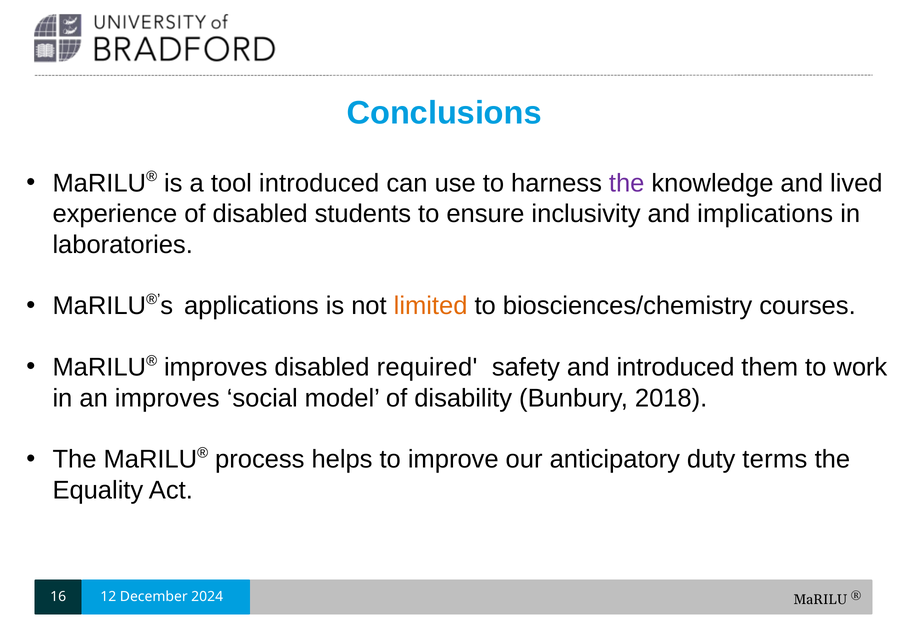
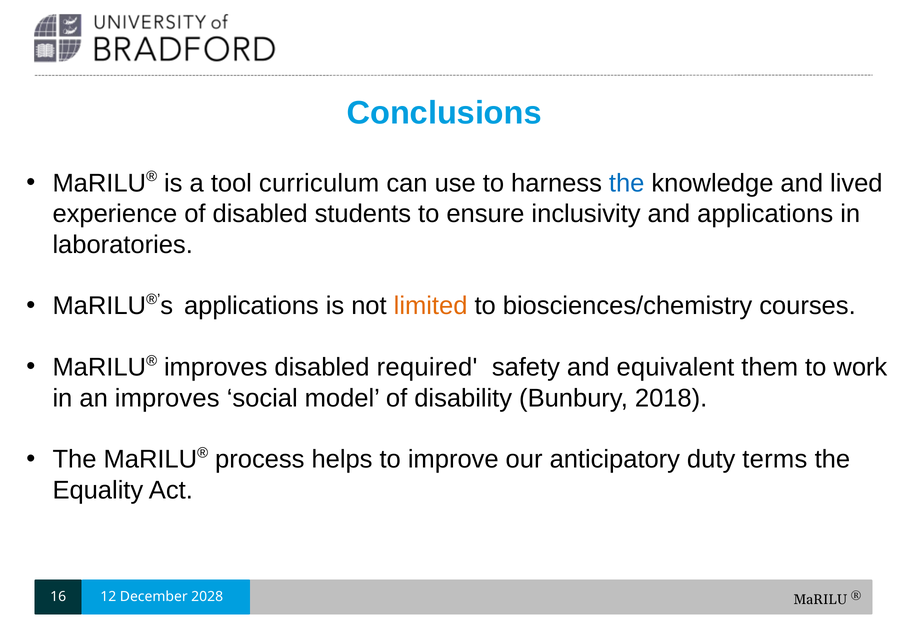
tool introduced: introduced -> curriculum (319, 183)
the colour: purple -> blue (627, 183)
and implications: implications -> applications (765, 214)
and introduced: introduced -> equivalent (675, 367)
2024: 2024 -> 2028 (207, 597)
